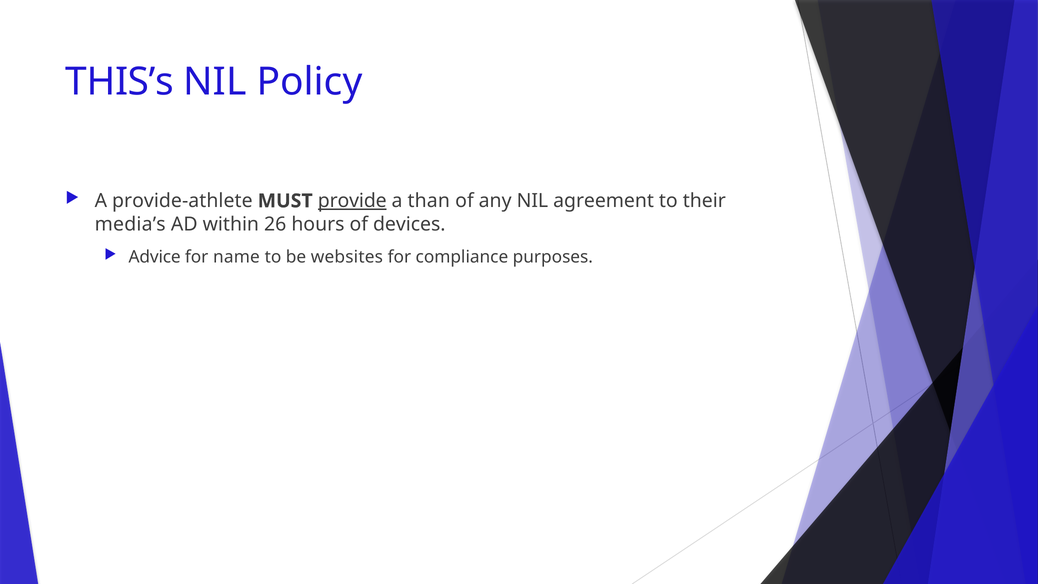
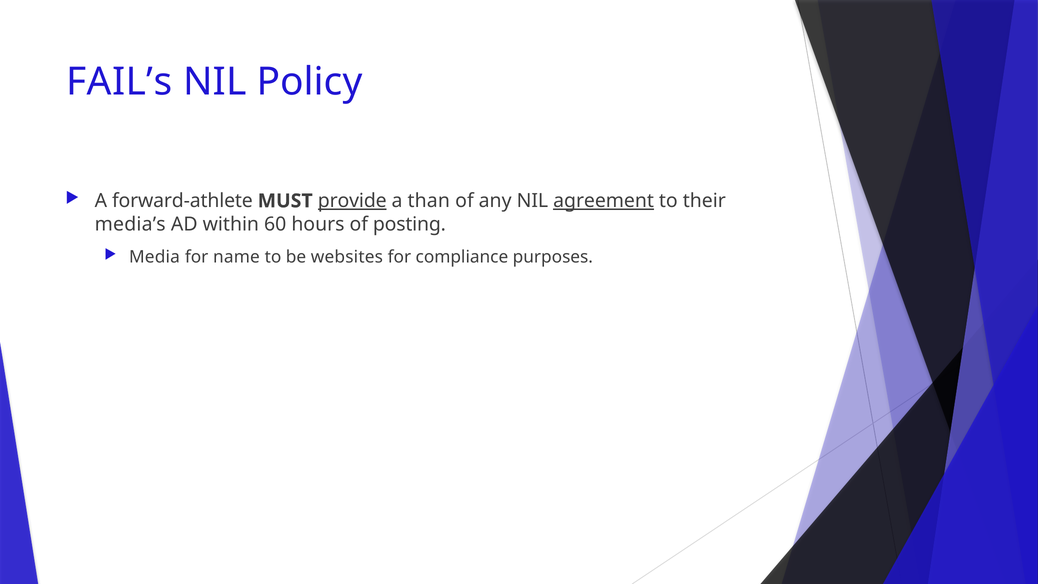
THIS’s: THIS’s -> FAIL’s (119, 82)
provide-athlete: provide-athlete -> forward-athlete (182, 201)
agreement underline: none -> present (604, 201)
26: 26 -> 60 (275, 224)
devices: devices -> posting (409, 224)
Advice: Advice -> Media (154, 257)
